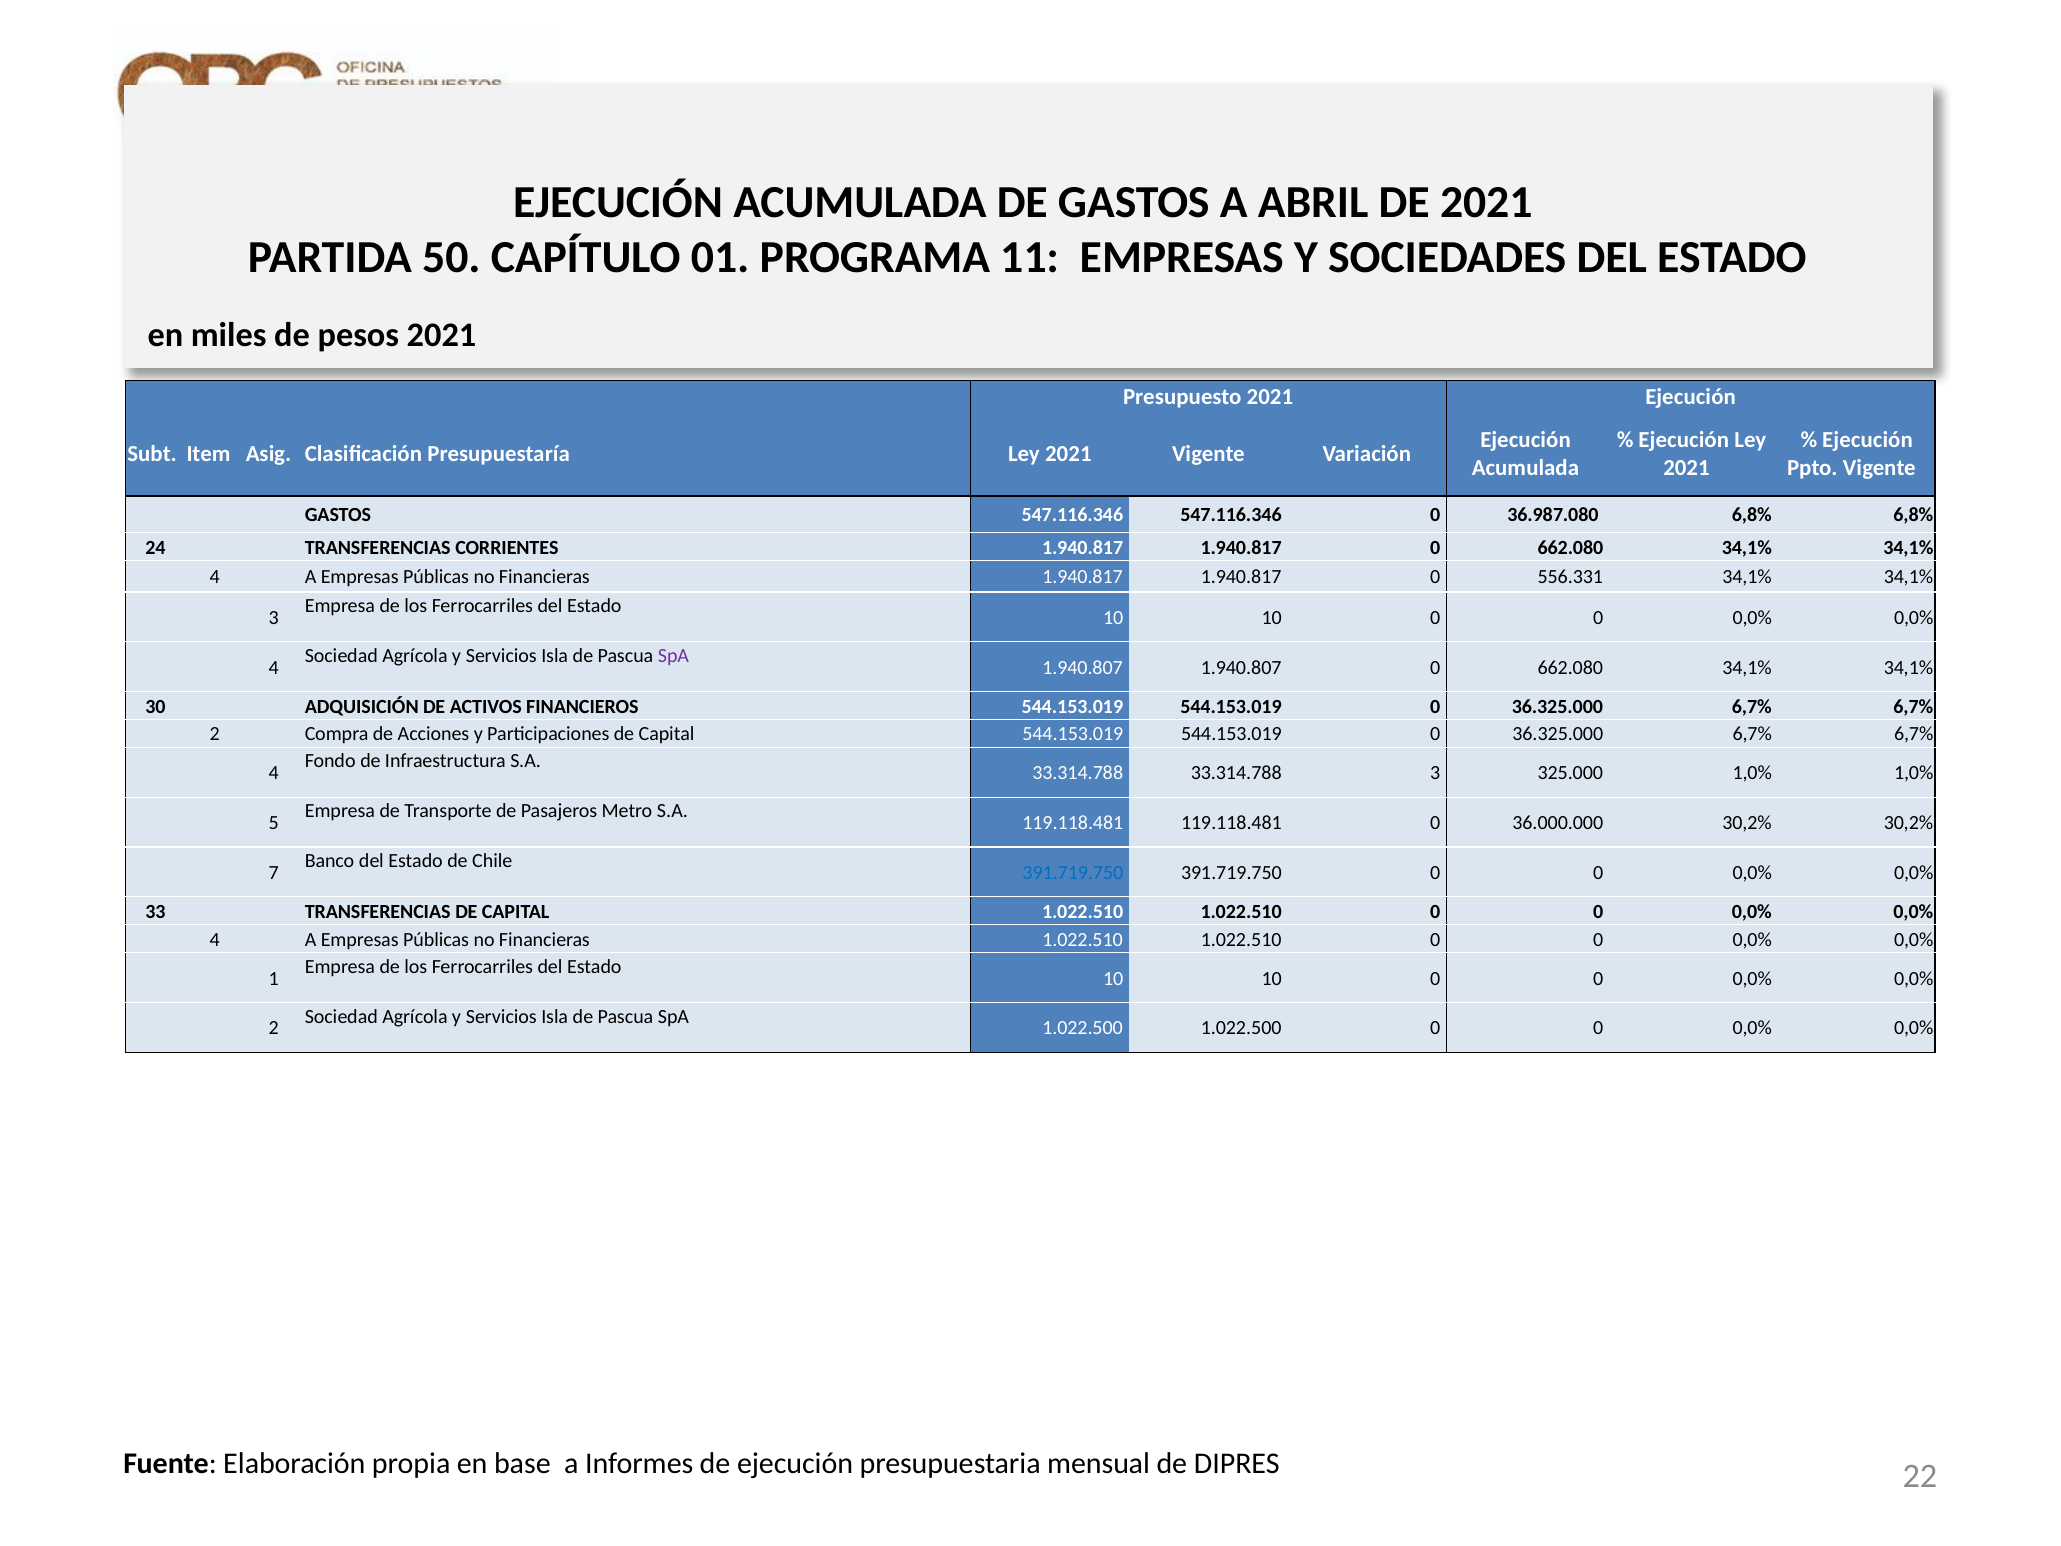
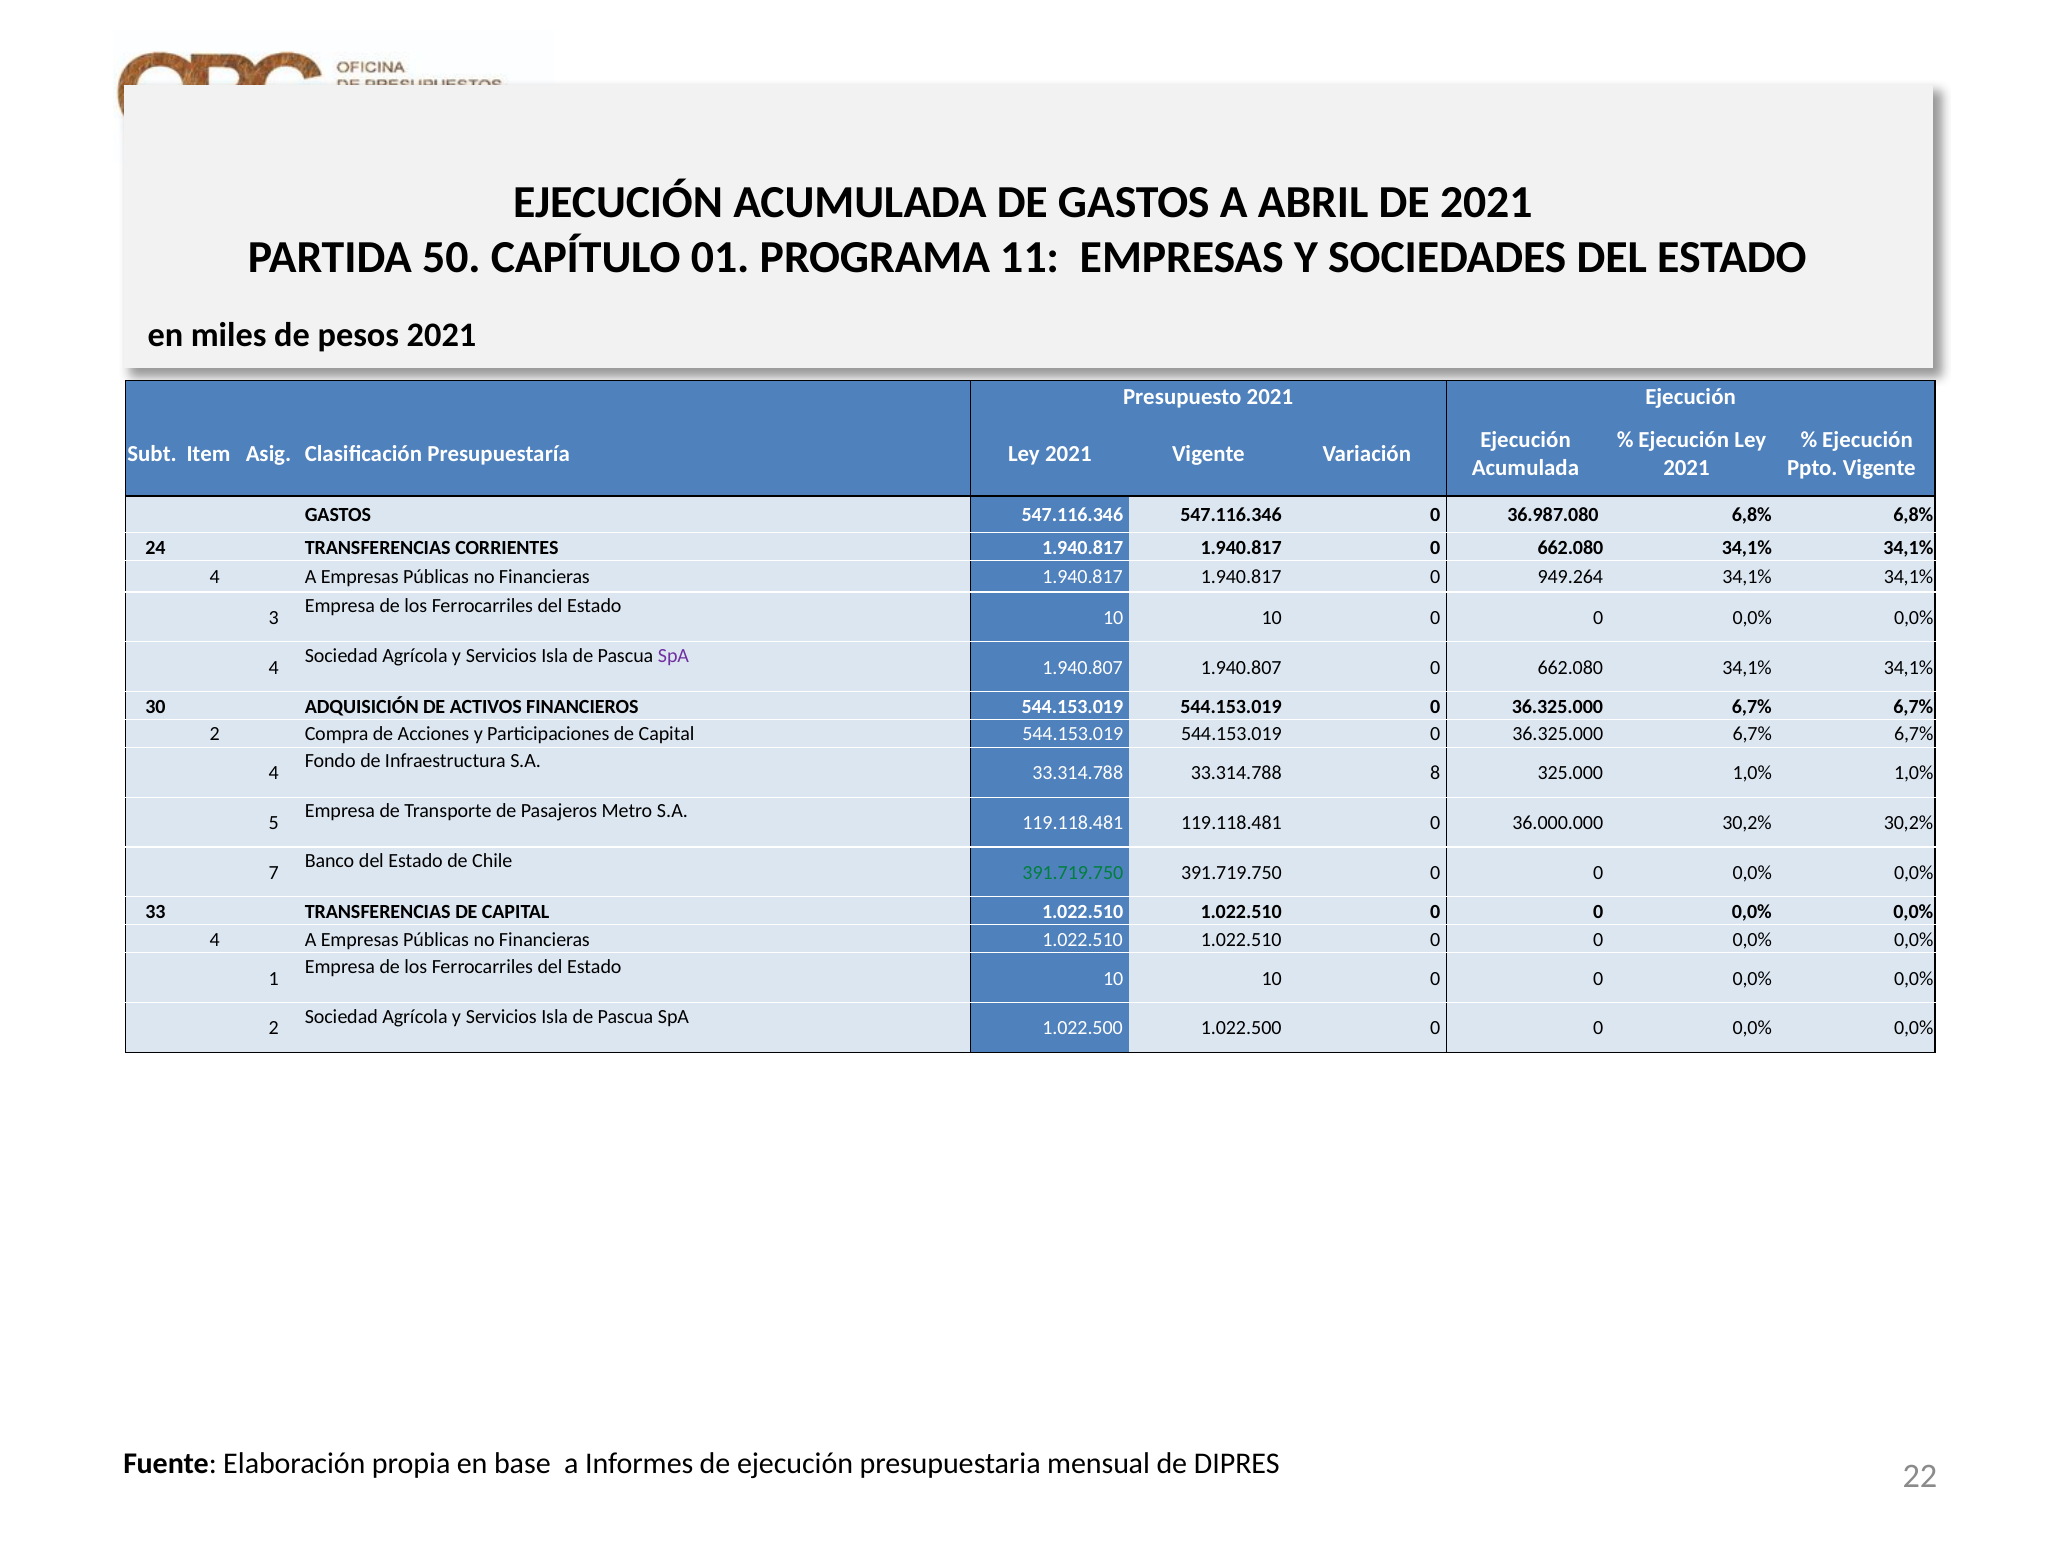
556.331: 556.331 -> 949.264 (1570, 577)
33.314.788 3: 3 -> 8 (1435, 773)
391.719.750 colour: blue -> green (1073, 873)
